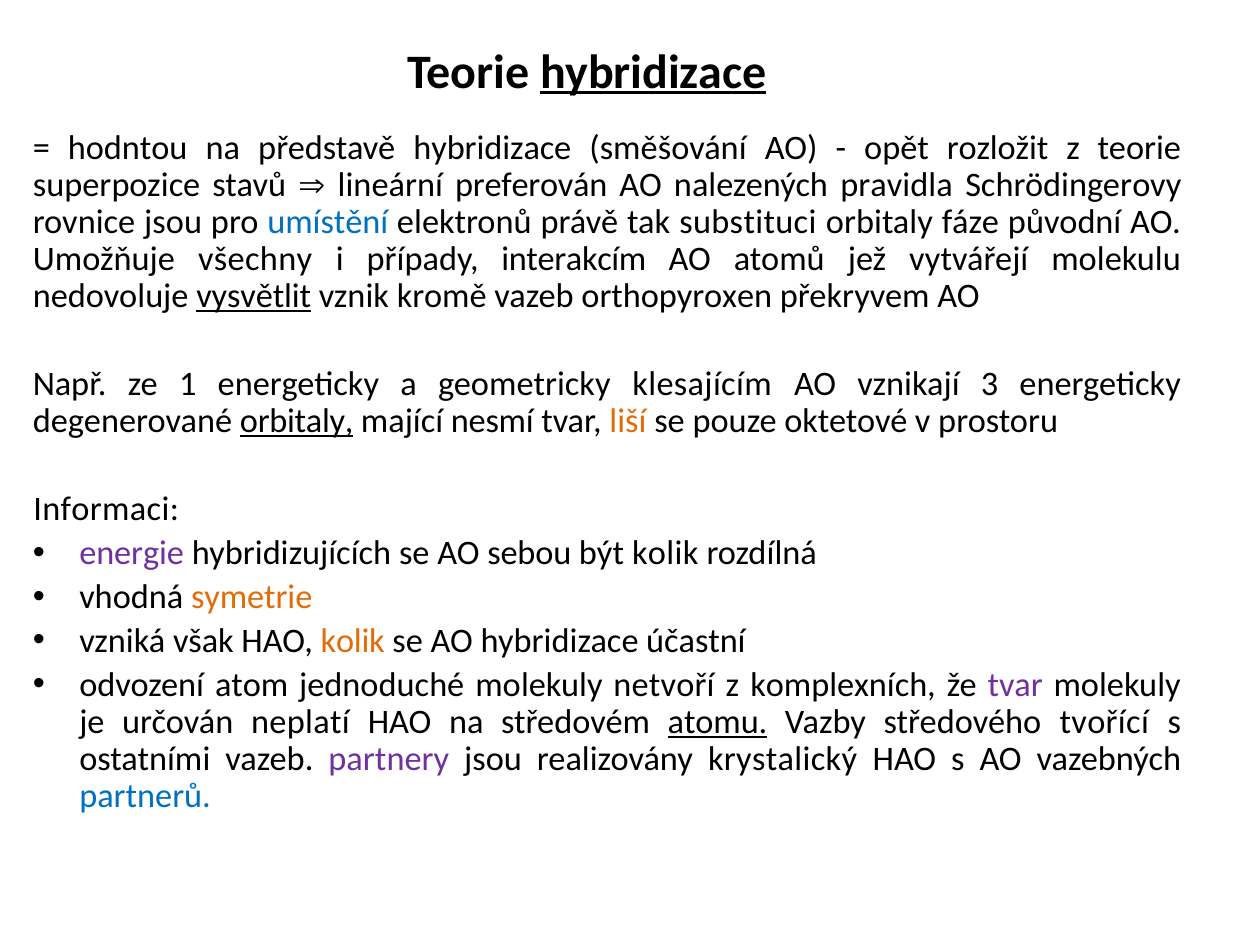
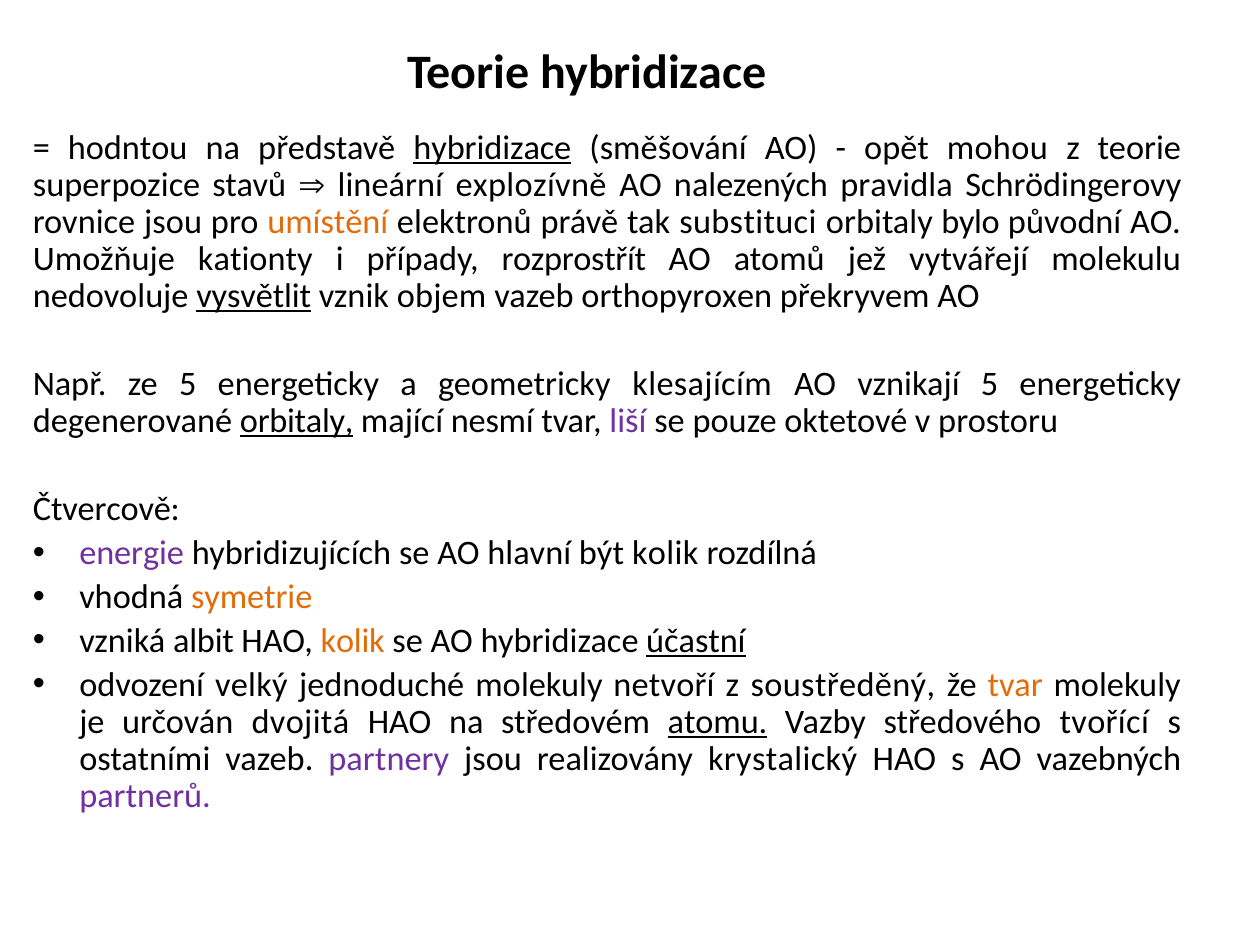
hybridizace underline: present -> none (653, 72)
hybridizace underline: none -> present (492, 148)
rozložit: rozložit -> mohou (997, 148)
preferován: preferován -> explozívně (531, 185)
umístění colour: blue -> orange (328, 222)
fáze: fáze -> bylo (971, 222)
všechny: všechny -> kationty (255, 259)
interakcím: interakcím -> rozprostřít (574, 259)
kromě: kromě -> objem (442, 296)
ze 1: 1 -> 5 (188, 384)
vznikají 3: 3 -> 5 (990, 384)
liší colour: orange -> purple (628, 421)
Informaci: Informaci -> Čtvercově (106, 509)
sebou: sebou -> hlavní (529, 553)
však: však -> albit (203, 641)
účastní underline: none -> present (696, 641)
atom: atom -> velký (251, 685)
komplexních: komplexních -> soustředěný (843, 685)
tvar colour: purple -> orange (1015, 685)
neplatí: neplatí -> dvojitá (300, 722)
partnerů colour: blue -> purple (145, 796)
